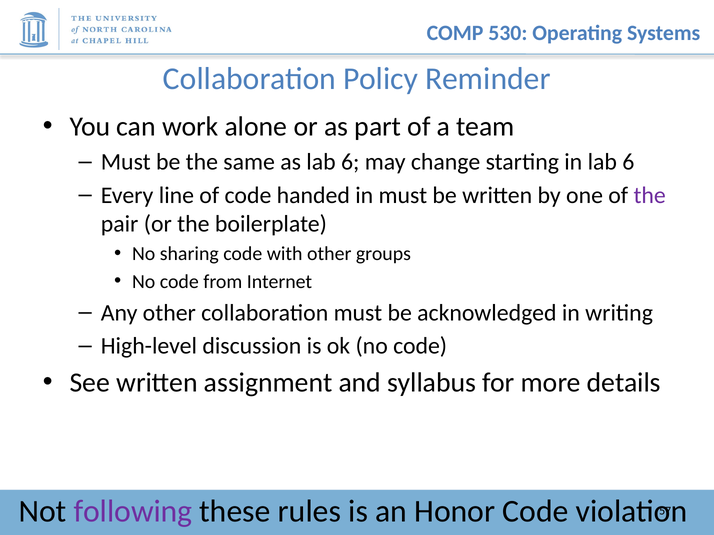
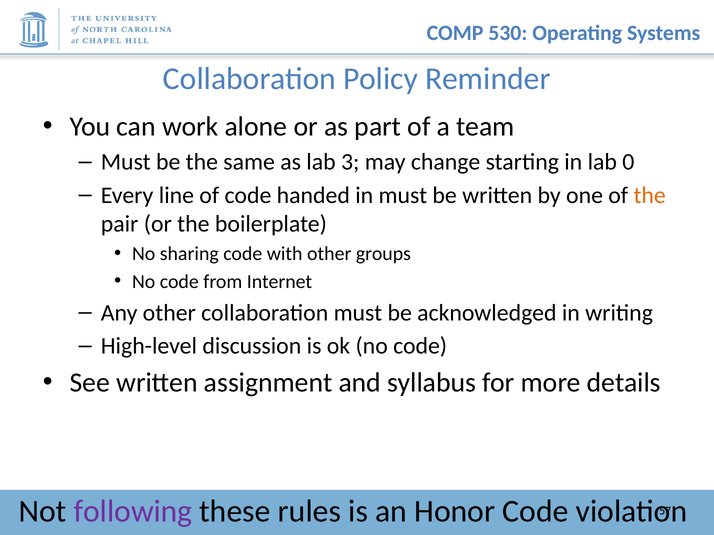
as lab 6: 6 -> 3 (350, 162)
in lab 6: 6 -> 0 (628, 162)
the colour: purple -> orange (650, 196)
